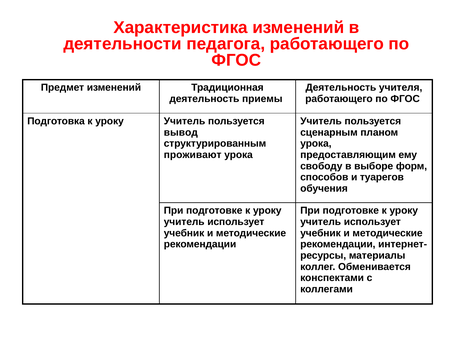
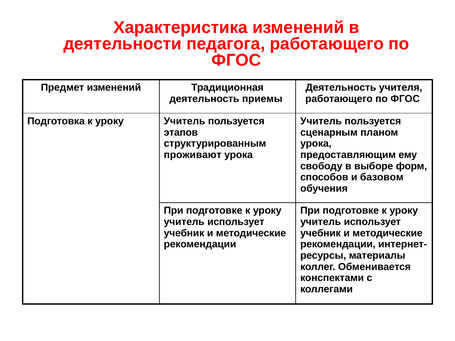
вывод: вывод -> этапов (181, 133)
туарегов: туарегов -> базовом (382, 177)
